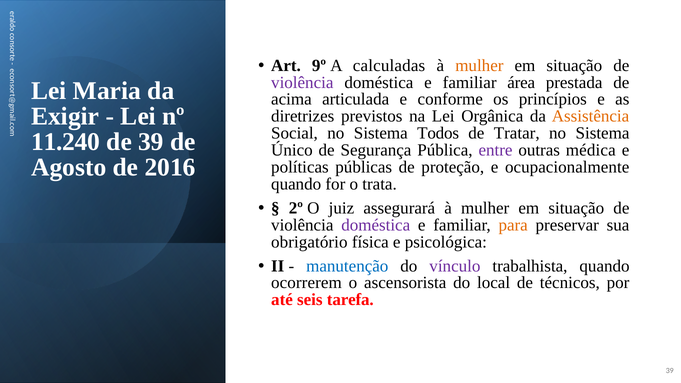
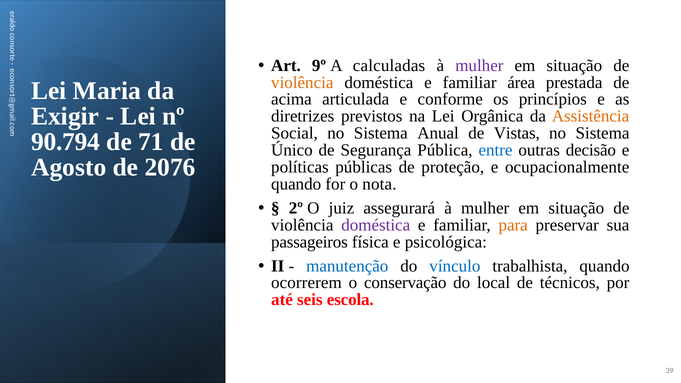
mulher colour: orange -> purple (479, 66)
violência colour: purple -> orange (302, 82)
Todos: Todos -> Anual (438, 133)
Tratar: Tratar -> Vistas (517, 133)
11.240: 11.240 -> 90.794 (66, 142)
de 39: 39 -> 71 (151, 142)
entre colour: purple -> blue (495, 150)
médica: médica -> decisão (591, 150)
2016: 2016 -> 2076 (170, 167)
trata: trata -> nota (379, 184)
obrigatório: obrigatório -> passageiros (309, 242)
vínculo colour: purple -> blue (455, 266)
ascensorista: ascensorista -> conservação (405, 283)
tarefa: tarefa -> escola (350, 300)
